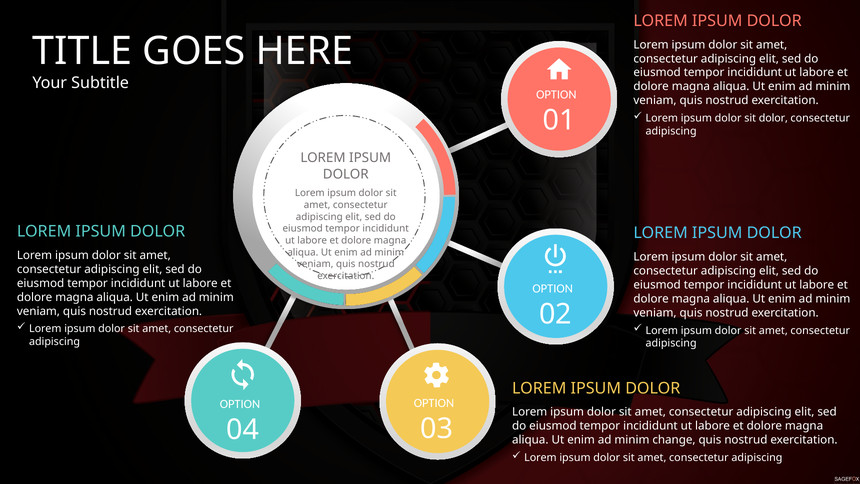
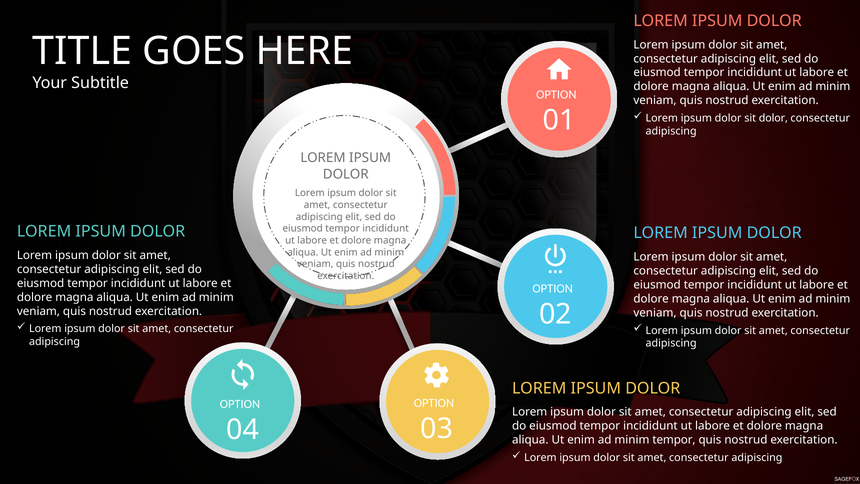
minim change: change -> tempor (674, 440)
